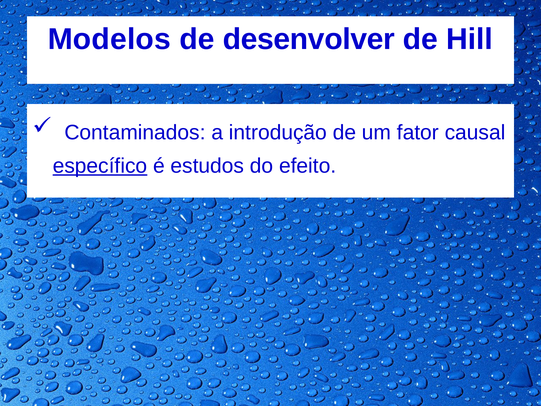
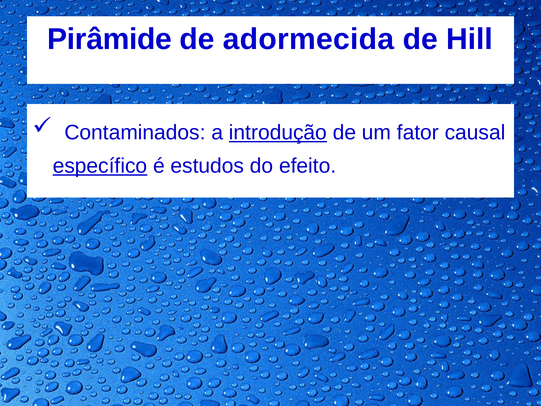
Modelos: Modelos -> Pirâmide (110, 39)
desenvolver: desenvolver -> adormecida (309, 39)
introdução underline: none -> present (278, 132)
